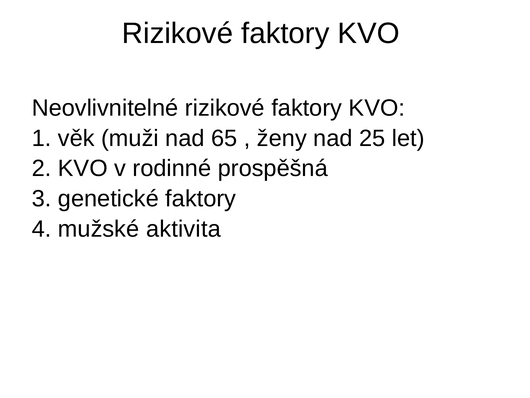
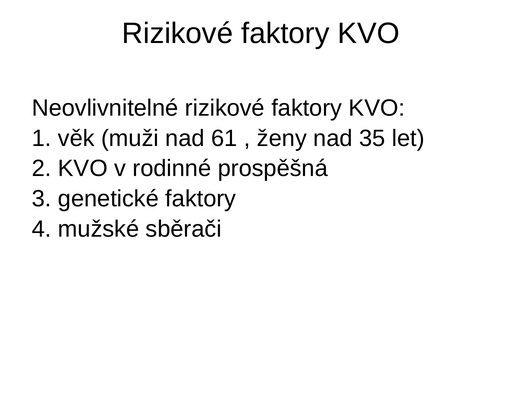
65: 65 -> 61 (224, 138)
25: 25 -> 35 (372, 138)
aktivita: aktivita -> sběrači (184, 229)
